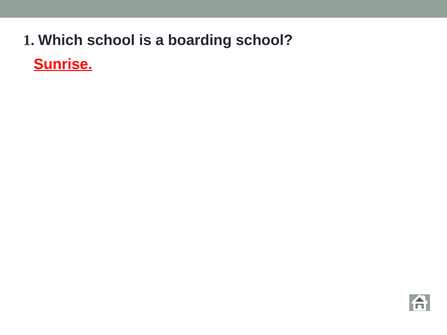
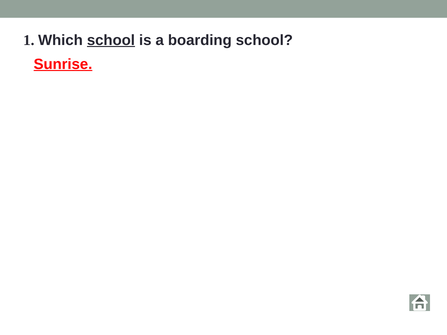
school underline: none -> present (111, 40)
